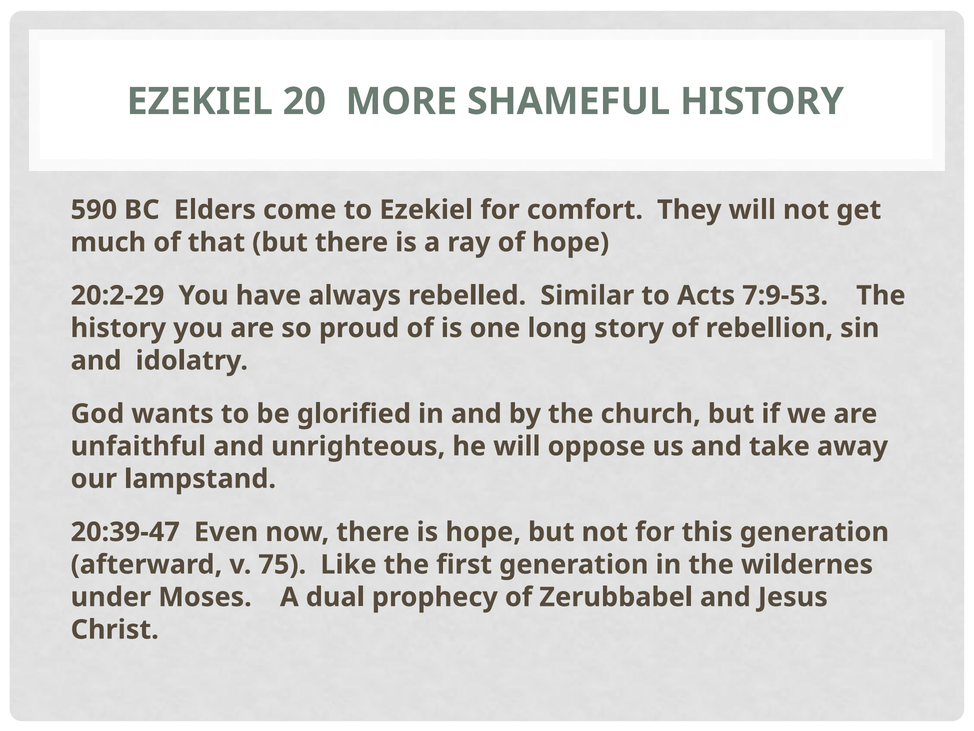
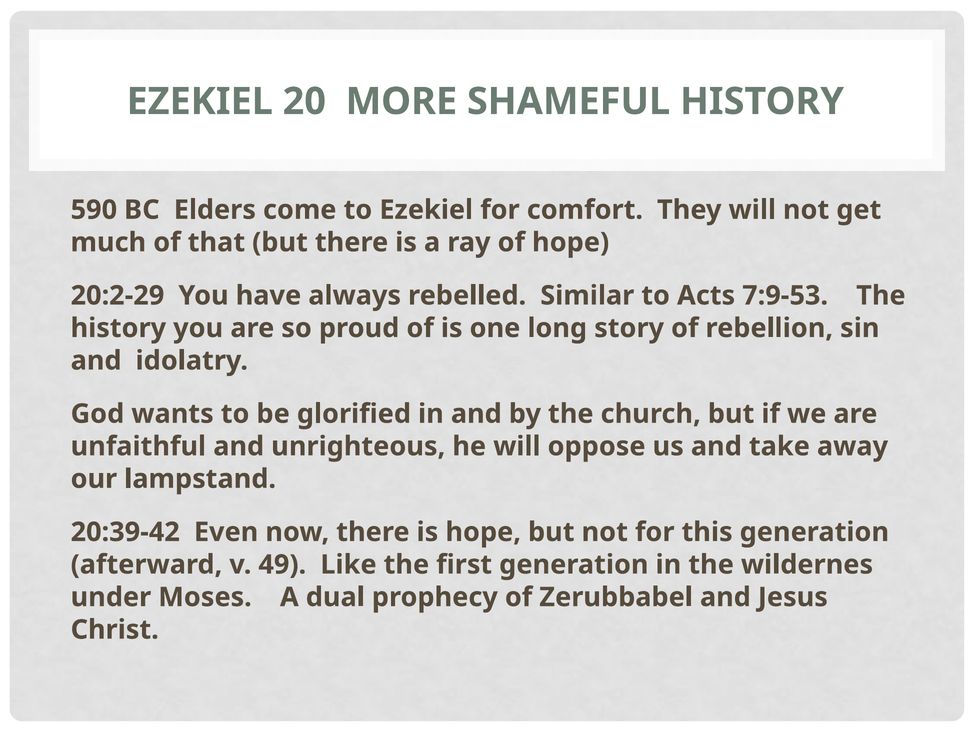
20:39-47: 20:39-47 -> 20:39-42 (125, 532)
75: 75 -> 49 (282, 564)
